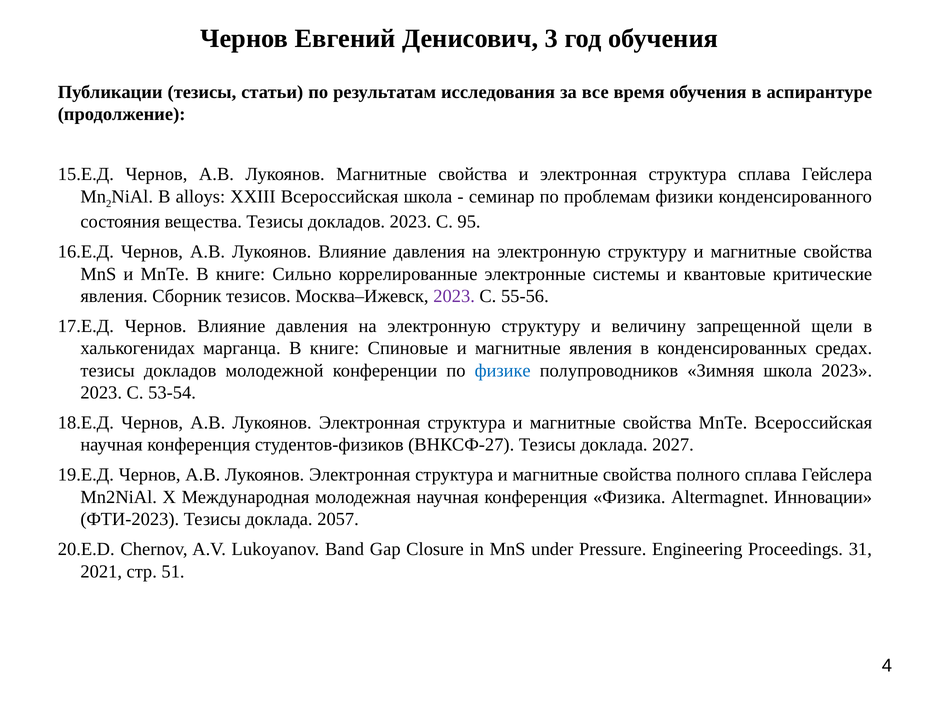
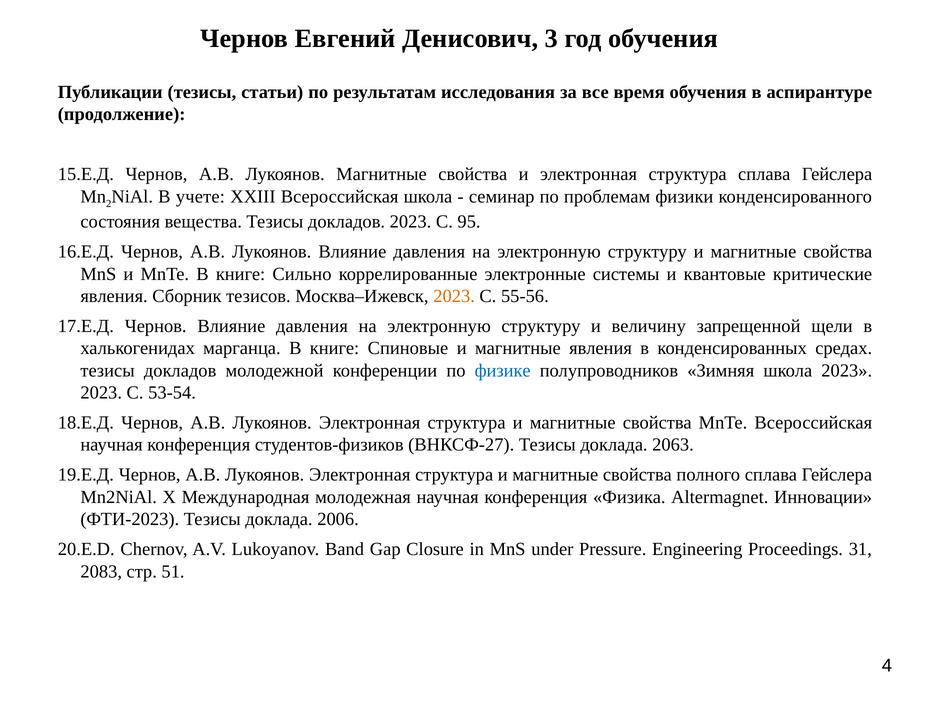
alloys: alloys -> учете (200, 196)
2023 colour: purple -> orange (454, 296)
2027: 2027 -> 2063 (673, 445)
2057: 2057 -> 2006 (338, 519)
2021: 2021 -> 2083 (101, 571)
